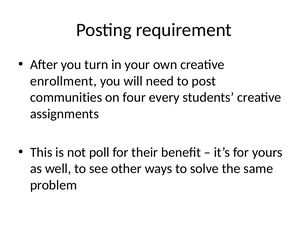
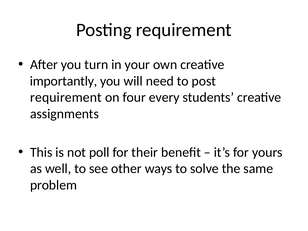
enrollment: enrollment -> importantly (64, 81)
communities: communities -> requirement (66, 97)
